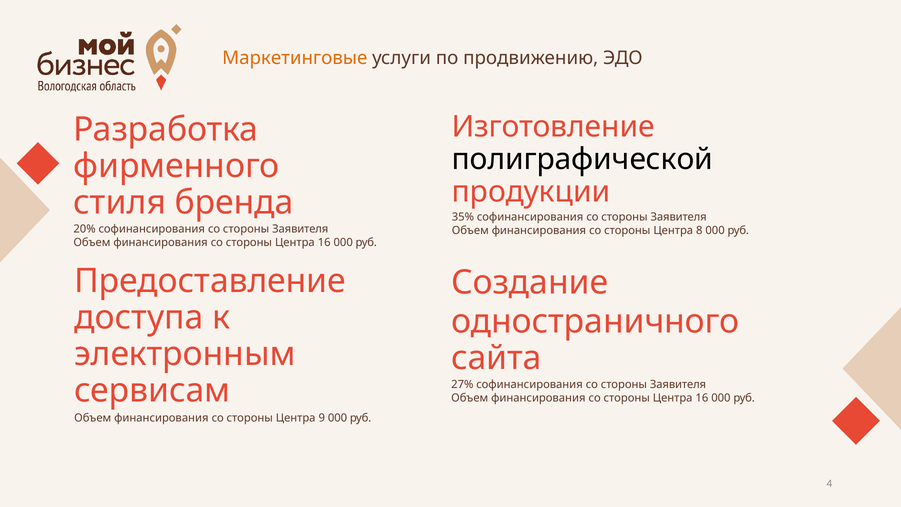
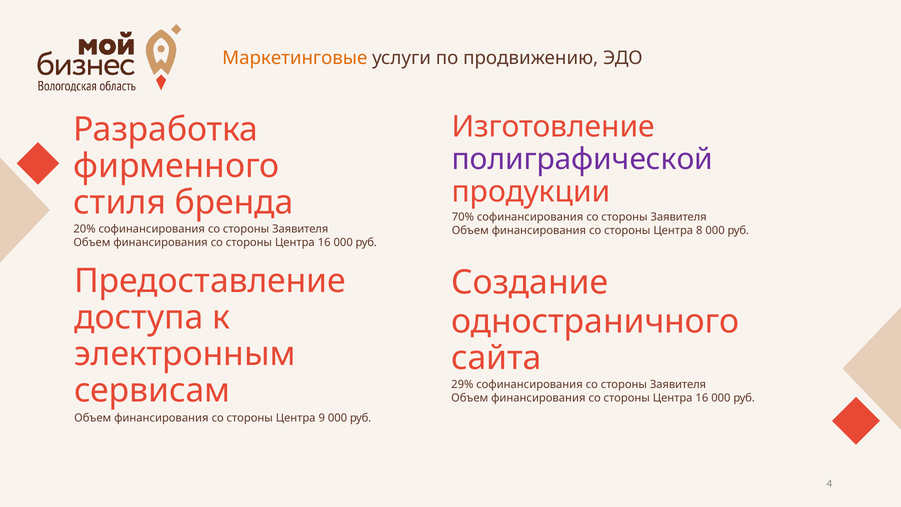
полиграфической colour: black -> purple (582, 159)
35%: 35% -> 70% (463, 217)
27%: 27% -> 29% (462, 384)
